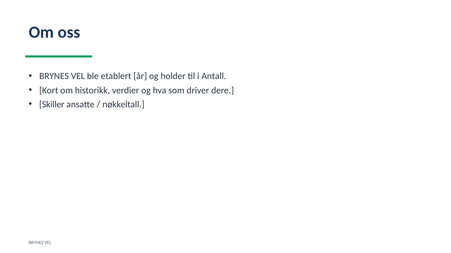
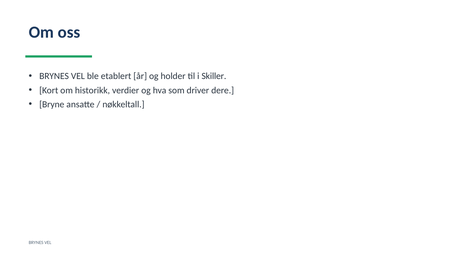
Antall: Antall -> Skiller (214, 76)
Skiller: Skiller -> Bryne (52, 105)
